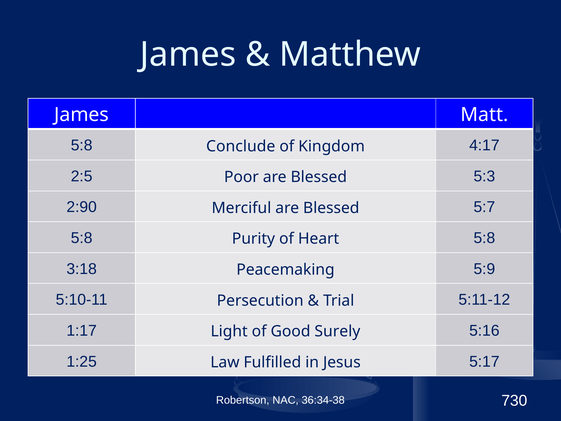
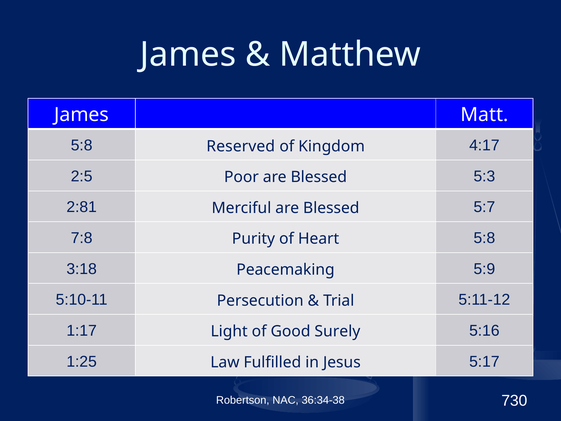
Conclude: Conclude -> Reserved (241, 146)
2:90: 2:90 -> 2:81 (82, 207)
5:8: 5:8 -> 7:8 (82, 238)
